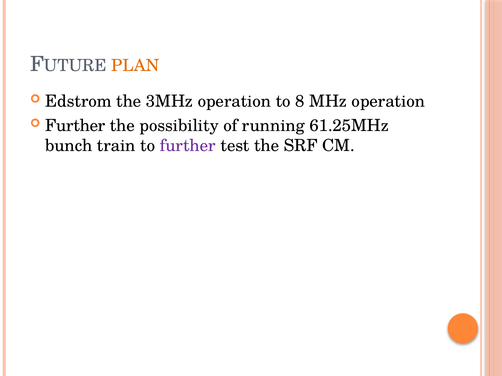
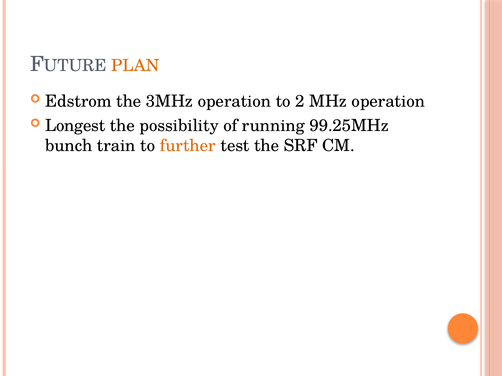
8: 8 -> 2 (300, 102)
Further: Further -> Longest (75, 126)
61.25MHz: 61.25MHz -> 99.25MHz (349, 126)
further colour: purple -> orange (188, 146)
